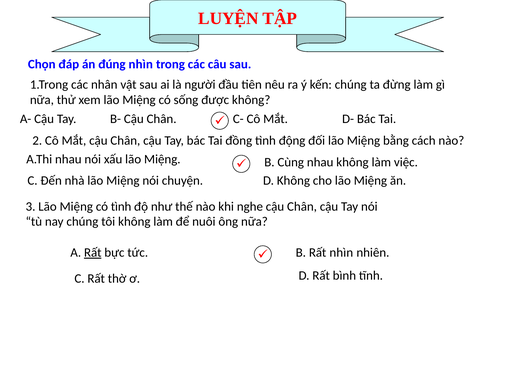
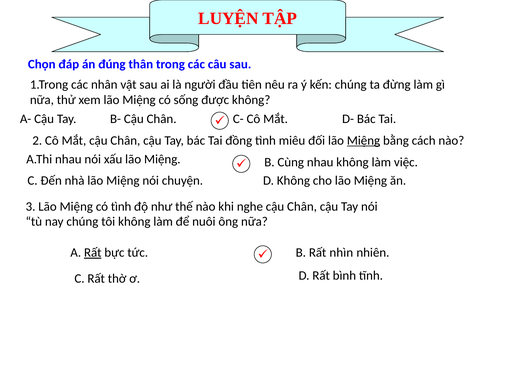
đúng nhìn: nhìn -> thân (141, 64)
động: động -> miêu (292, 140)
Miệng underline: none -> present (363, 140)
